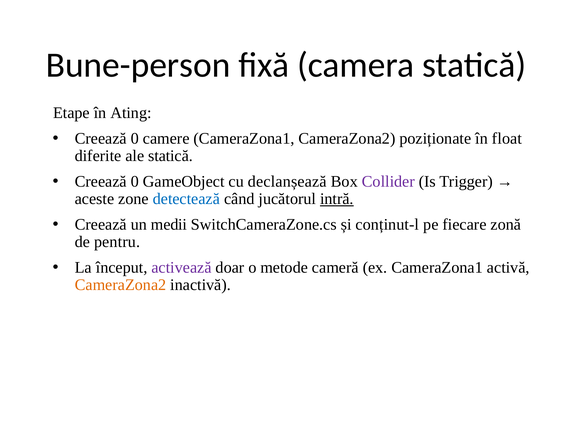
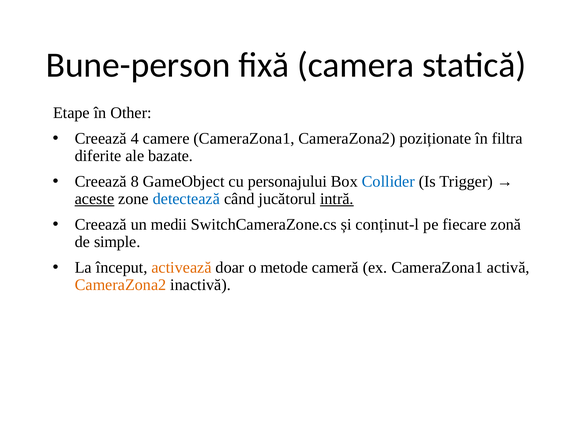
Ating: Ating -> Other (131, 113)
0: 0 -> 4 (135, 138)
float: float -> filtra (507, 138)
ale statică: statică -> bazate (171, 156)
0: 0 -> 8 (135, 181)
declanșează: declanșează -> personajului (287, 181)
Collider colour: purple -> blue (388, 181)
aceste underline: none -> present (94, 199)
pentru: pentru -> simple (117, 242)
activează colour: purple -> orange (181, 267)
